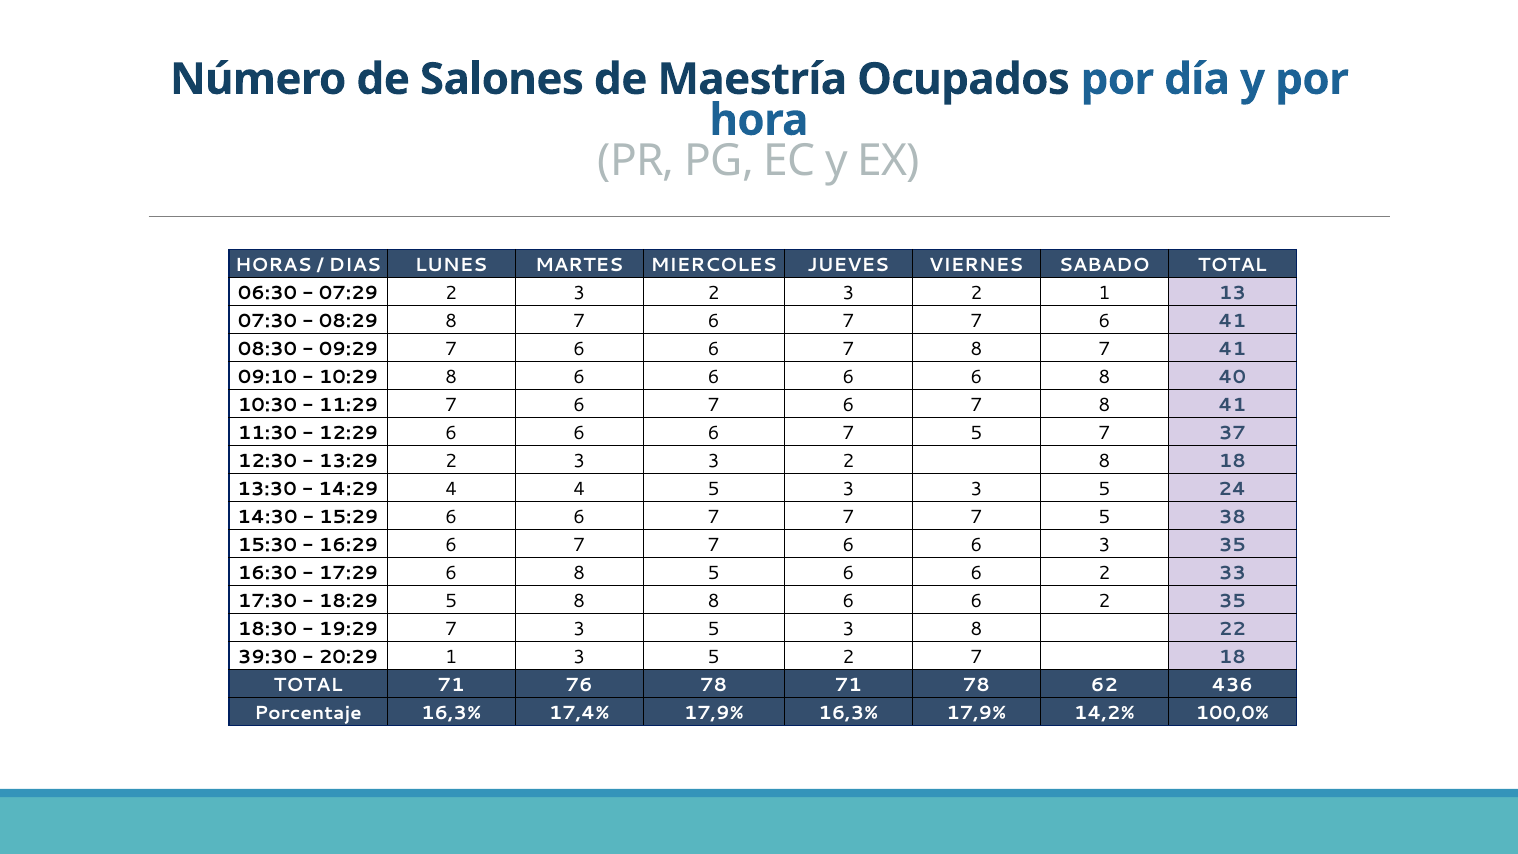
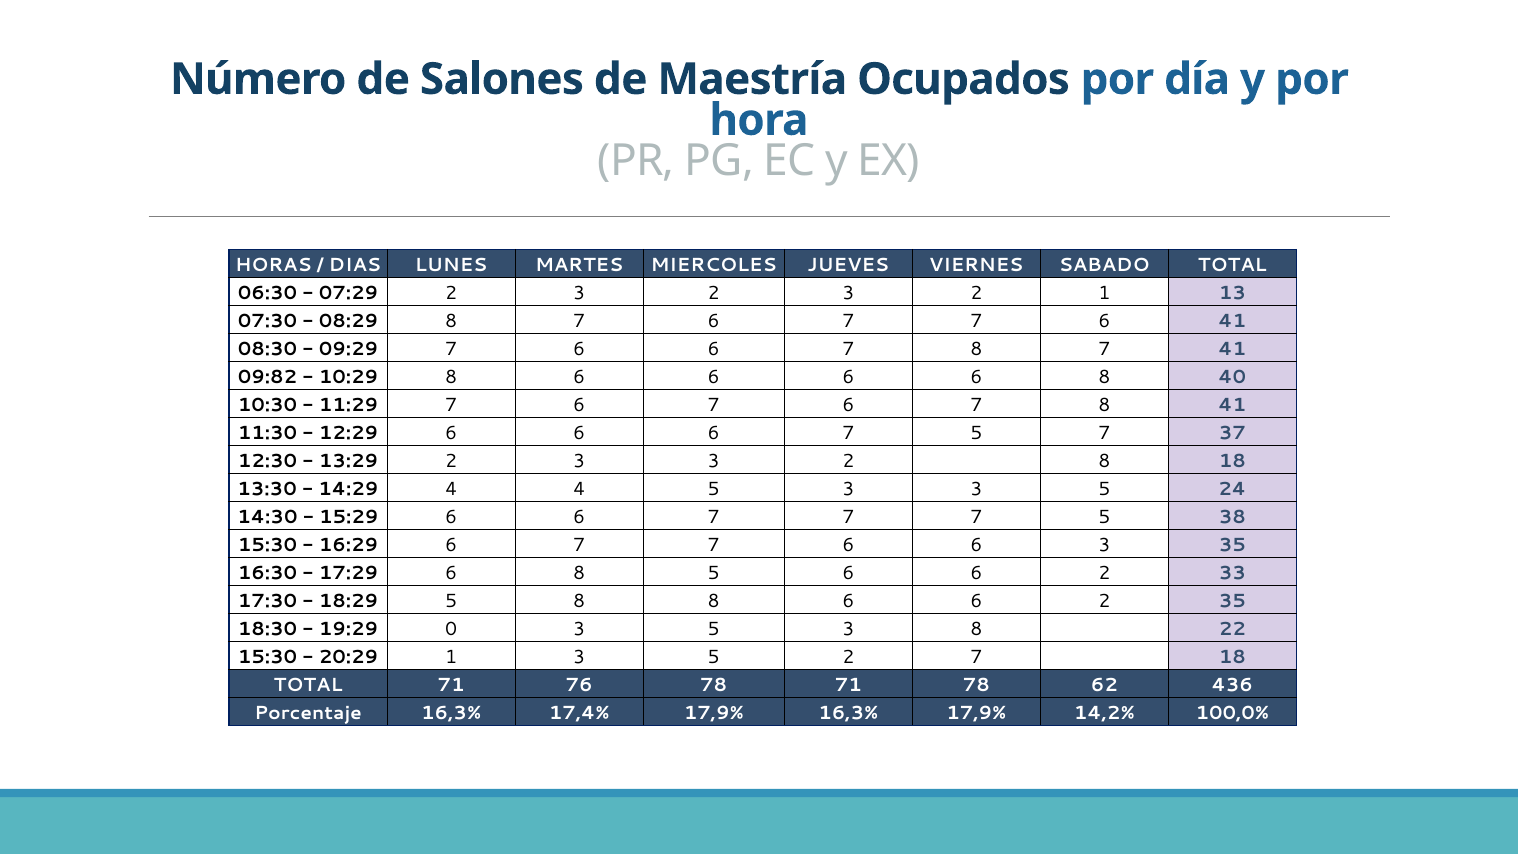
09:10: 09:10 -> 09:82 (268, 377)
19:29 7: 7 -> 0 (451, 629)
39:30: 39:30 -> 15:30 (268, 657)
